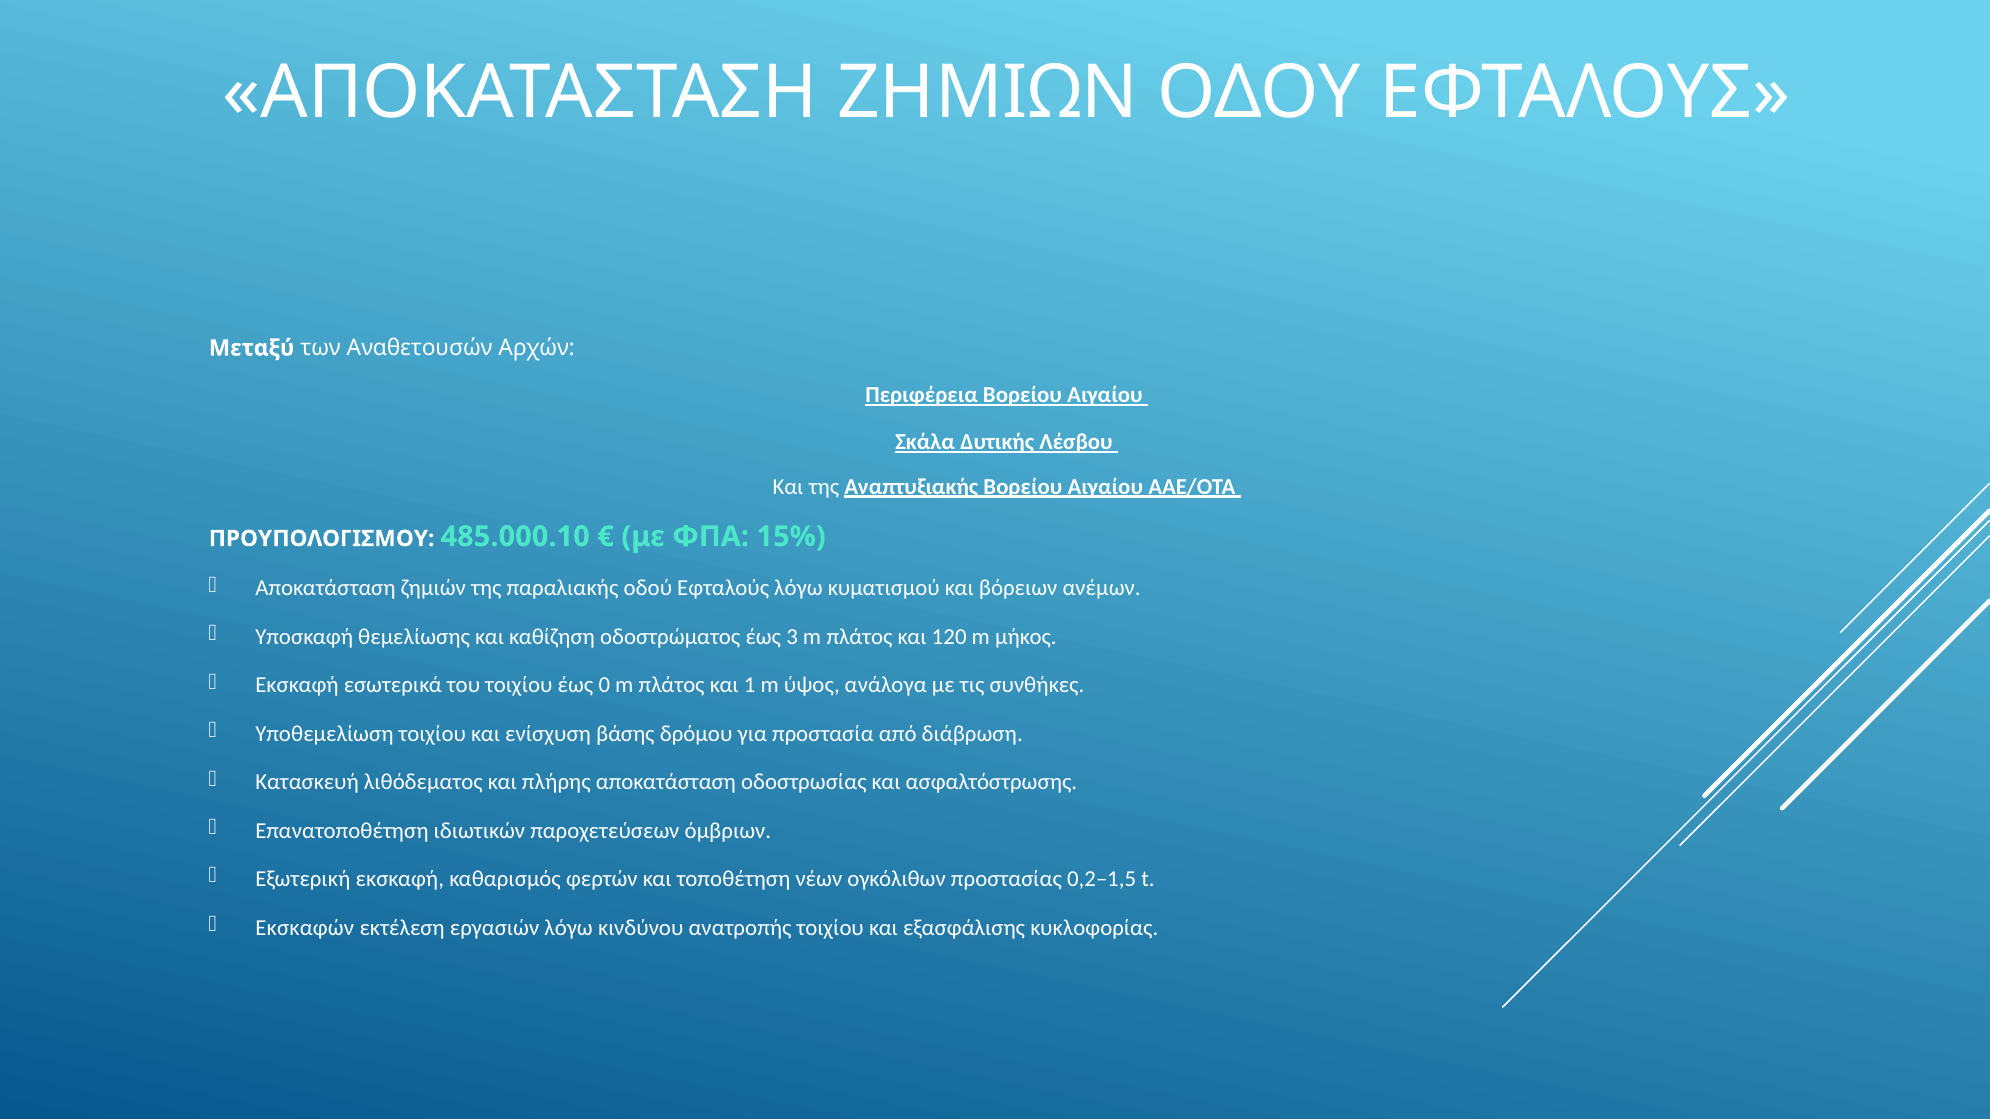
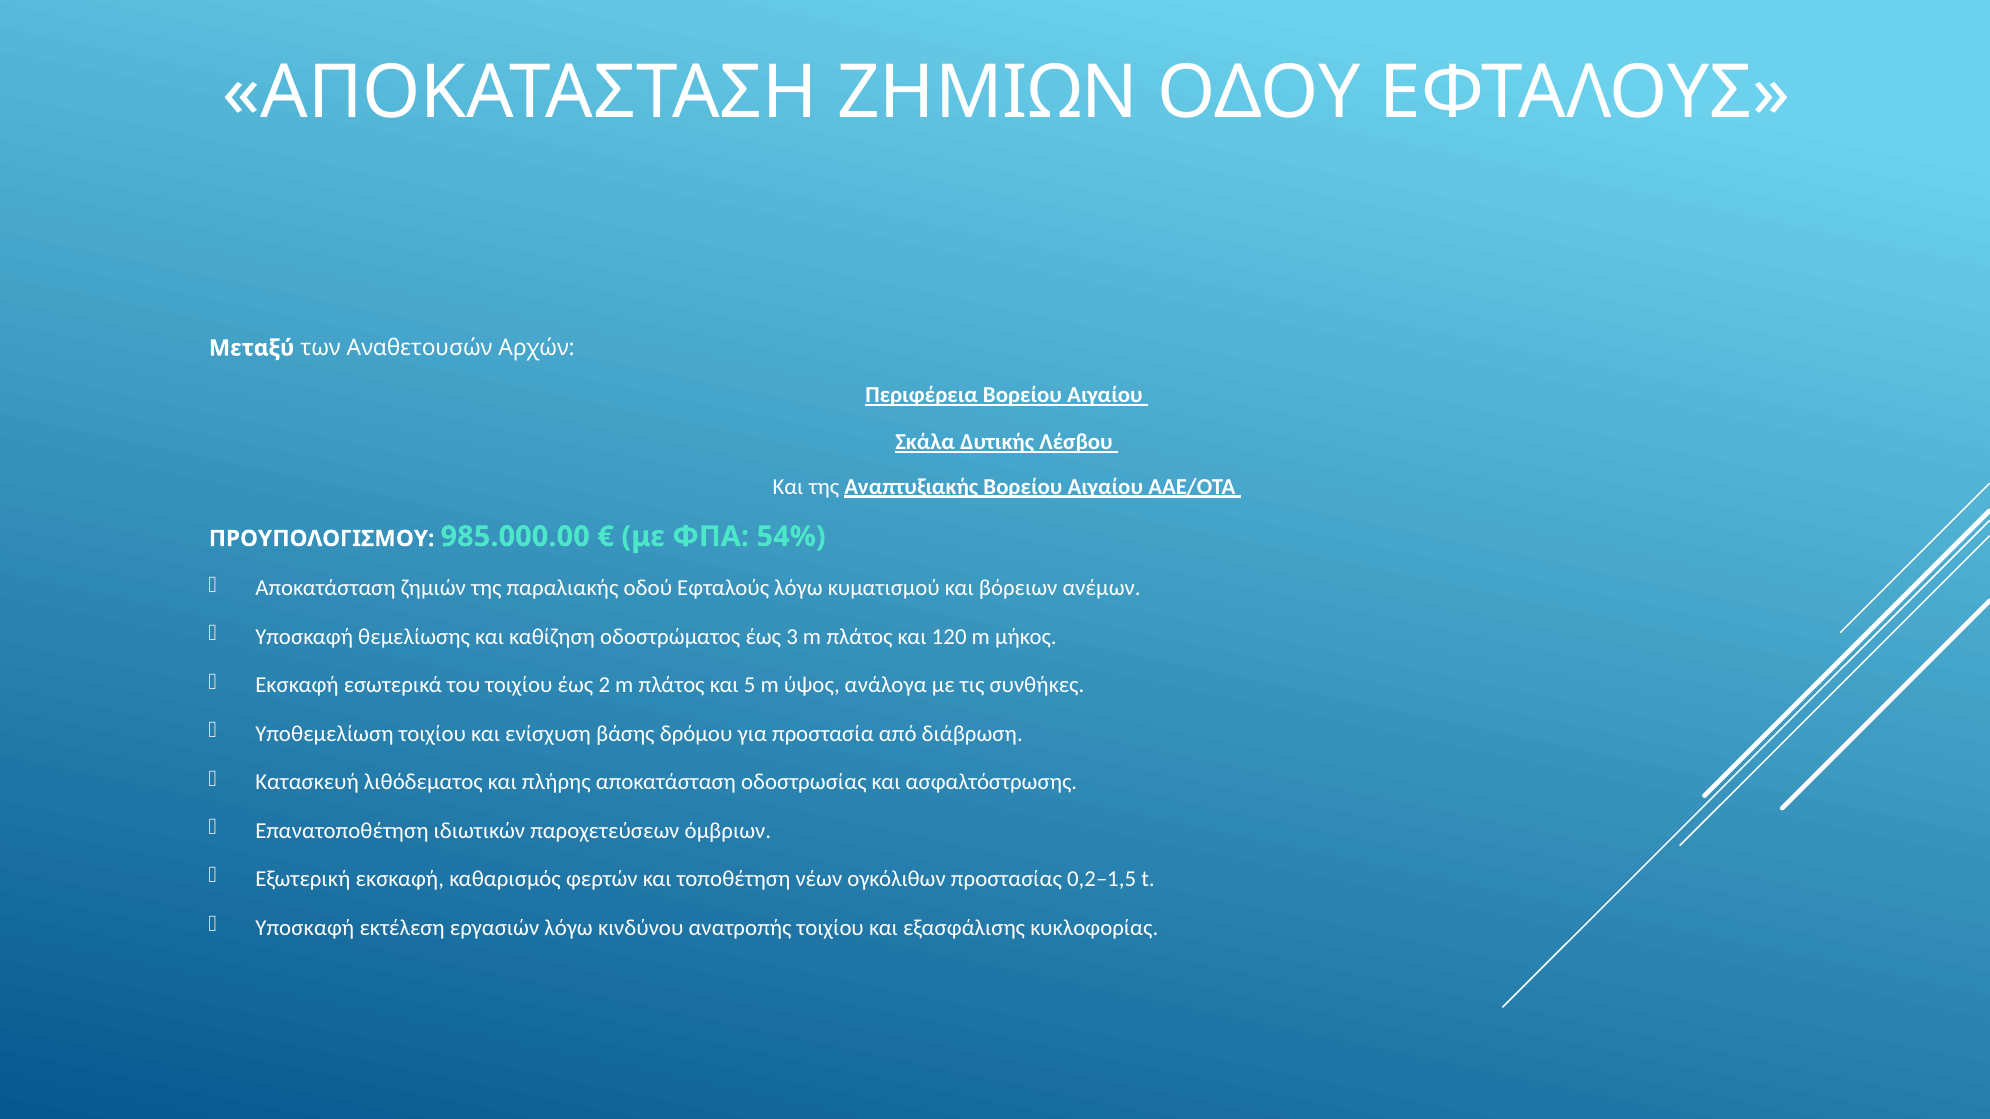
485.000.10: 485.000.10 -> 985.000.00 (515, 537)
15%: 15% -> 54% (791, 537)
0: 0 -> 2 (604, 685)
1: 1 -> 5 (750, 685)
Εκσκαφών: Εκσκαφών -> Υποσκαφή (305, 928)
